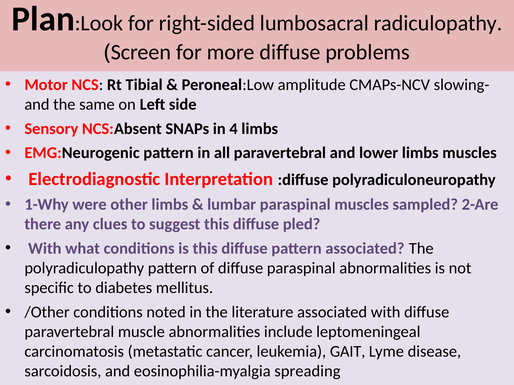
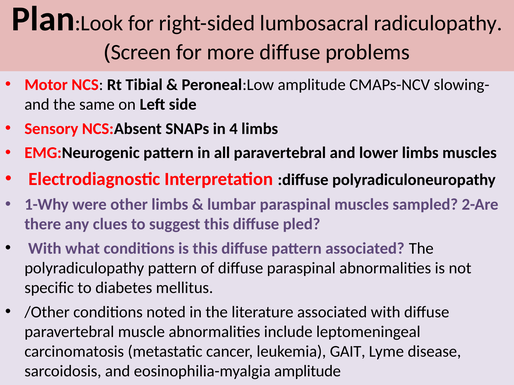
eosinophilia-myalgia spreading: spreading -> amplitude (308, 371)
